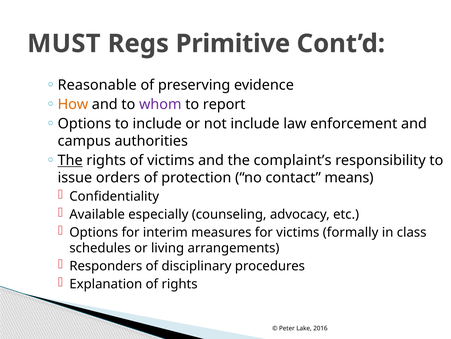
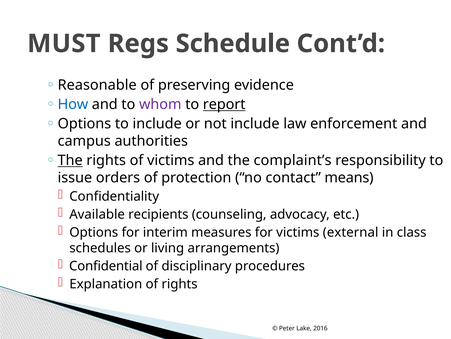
Primitive: Primitive -> Schedule (233, 44)
How colour: orange -> blue (73, 104)
report underline: none -> present (224, 104)
especially: especially -> recipients (158, 214)
formally: formally -> external (351, 232)
Responders: Responders -> Confidential (106, 266)
